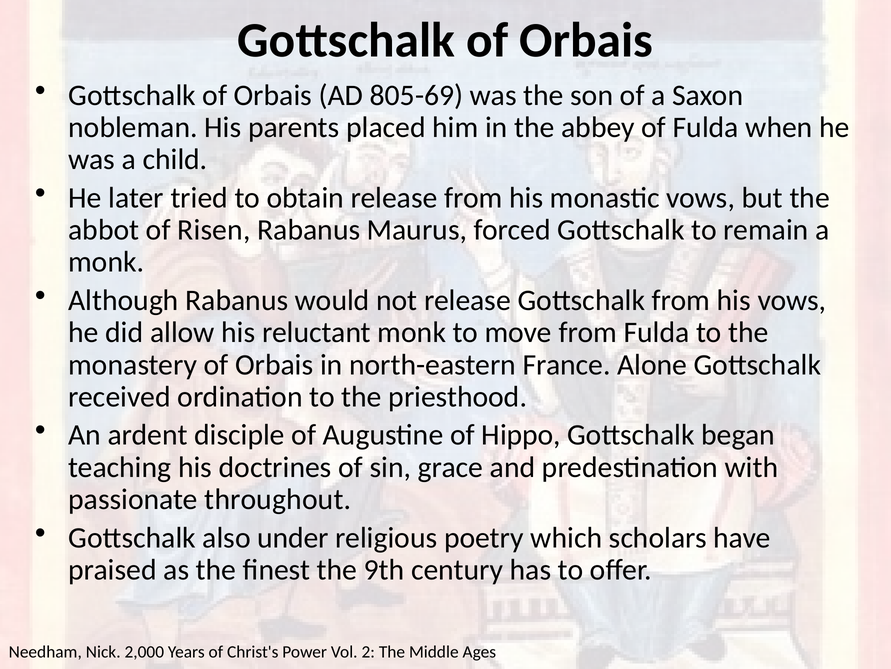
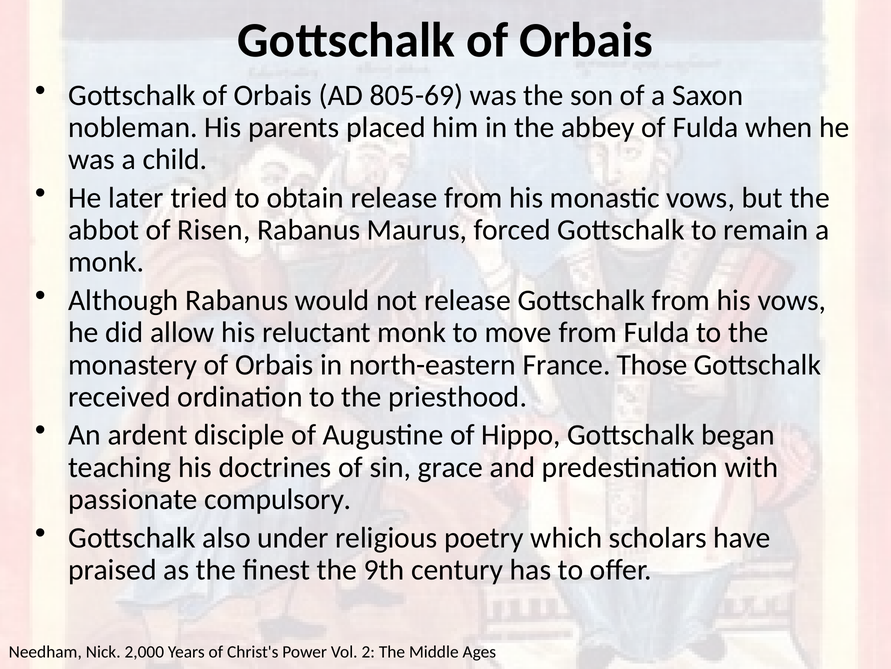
Alone: Alone -> Those (652, 364)
throughout: throughout -> compulsory (278, 499)
